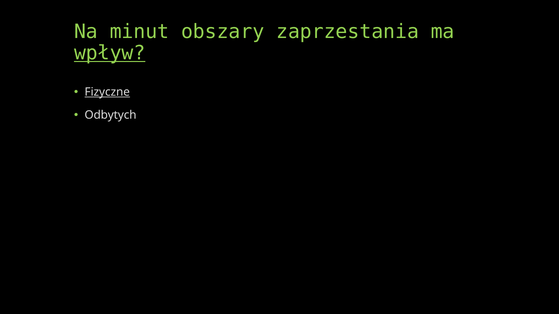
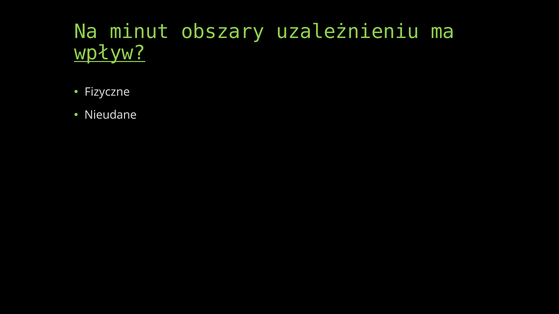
zaprzestania: zaprzestania -> uzależnieniu (348, 32)
Fizyczne underline: present -> none (107, 92)
Odbytych: Odbytych -> Nieudane (111, 115)
